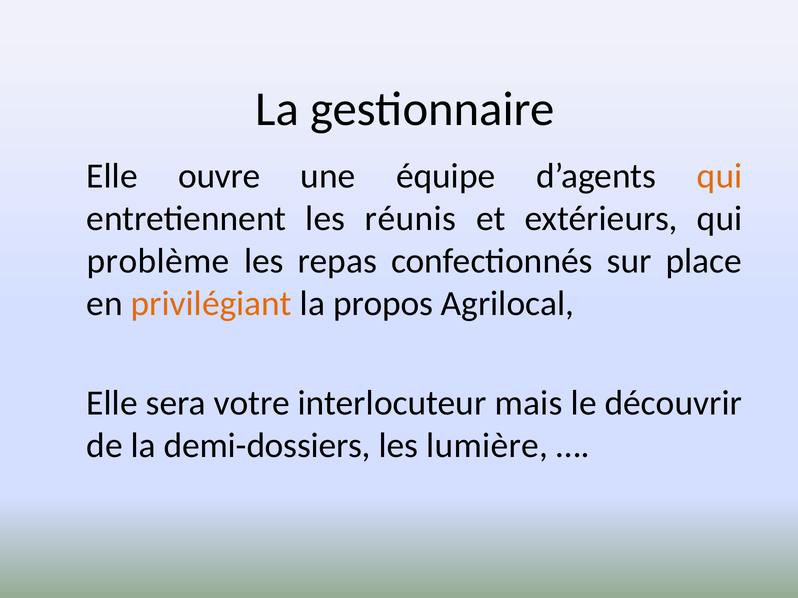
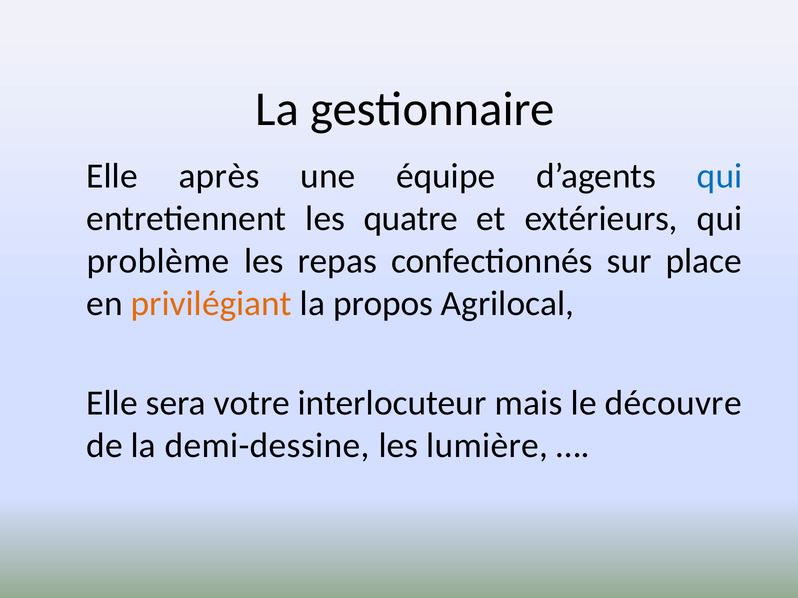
ouvre: ouvre -> après (219, 176)
qui colour: orange -> blue (720, 176)
réunis: réunis -> quatre (411, 219)
découvrir: découvrir -> découvre (673, 403)
demi-dossiers: demi-dossiers -> demi-dessine (267, 446)
